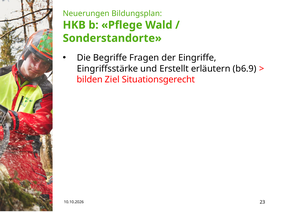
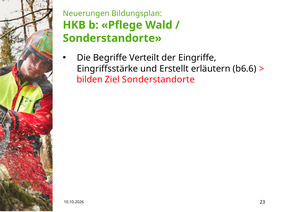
Fragen: Fragen -> Verteilt (144, 58)
b6.9: b6.9 -> b6.6 (245, 68)
Ziel Situationsgerecht: Situationsgerecht -> Sonderstandorte (158, 79)
